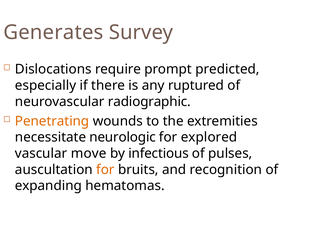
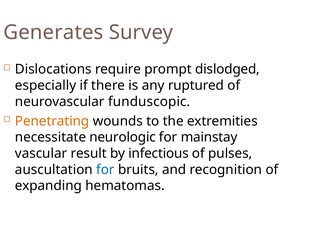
predicted: predicted -> dislodged (228, 69)
radiographic: radiographic -> funduscopic (149, 101)
explored: explored -> mainstay (209, 137)
move: move -> result (89, 153)
for colour: orange -> blue (105, 169)
